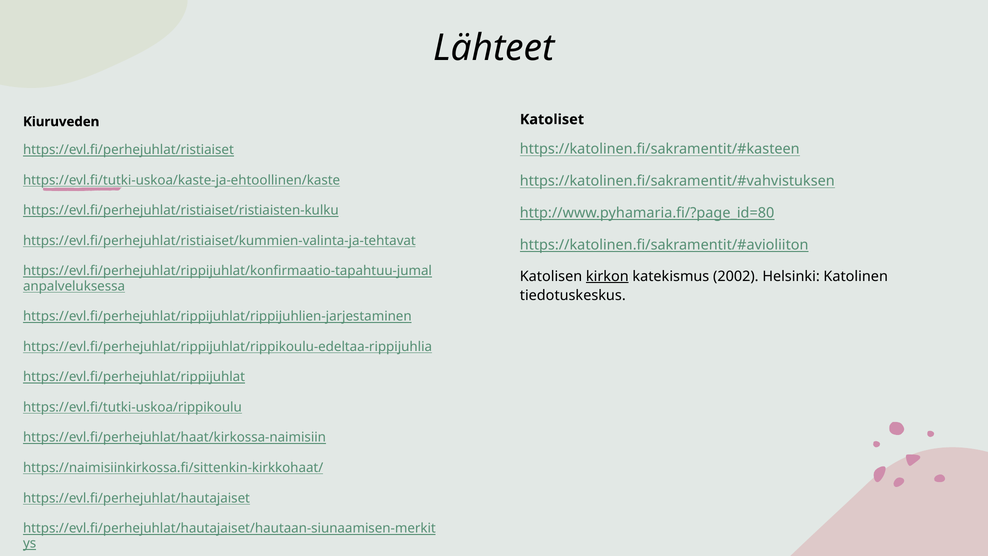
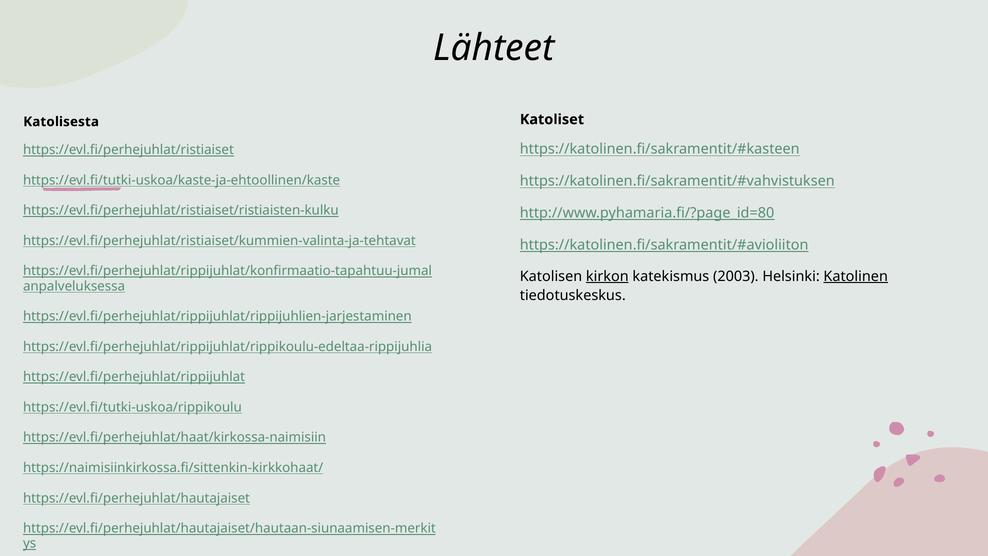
Kiuruveden: Kiuruveden -> Katolisesta (61, 122)
2002: 2002 -> 2003 (736, 276)
Katolinen underline: none -> present (856, 276)
